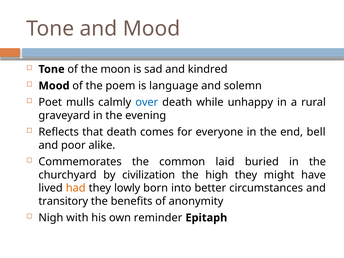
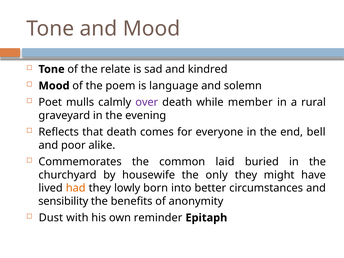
moon: moon -> relate (115, 69)
over colour: blue -> purple (147, 102)
unhappy: unhappy -> member (250, 102)
civilization: civilization -> housewife (149, 175)
high: high -> only (217, 175)
transitory: transitory -> sensibility (63, 201)
Nigh: Nigh -> Dust (51, 218)
